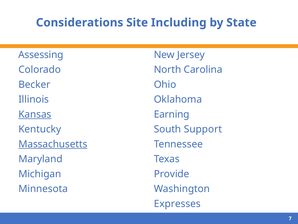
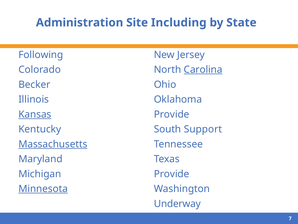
Considerations: Considerations -> Administration (80, 23)
Assessing: Assessing -> Following (41, 55)
Carolina underline: none -> present (203, 69)
Earning: Earning -> Provide (172, 114)
Minnesota underline: none -> present (43, 188)
Expresses: Expresses -> Underway (177, 203)
